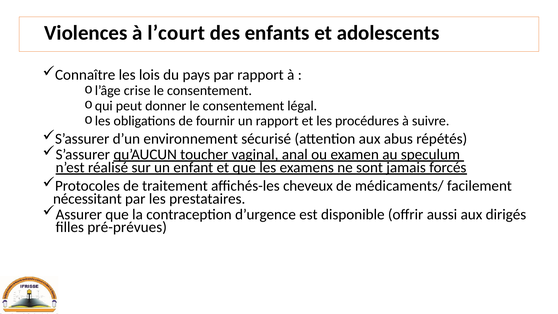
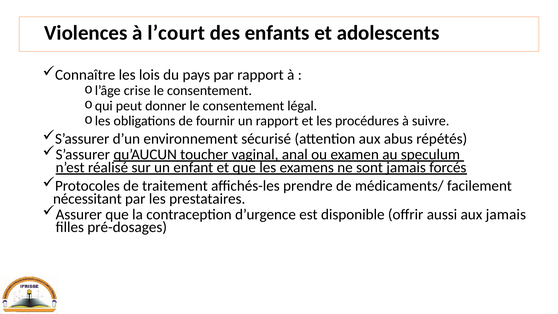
cheveux: cheveux -> prendre (308, 186)
aux dirigés: dirigés -> jamais (506, 214)
pré-prévues: pré-prévues -> pré-dosages (127, 227)
